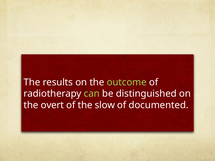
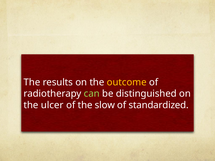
outcome colour: light green -> yellow (127, 82)
overt: overt -> ulcer (52, 105)
documented: documented -> standardized (159, 105)
